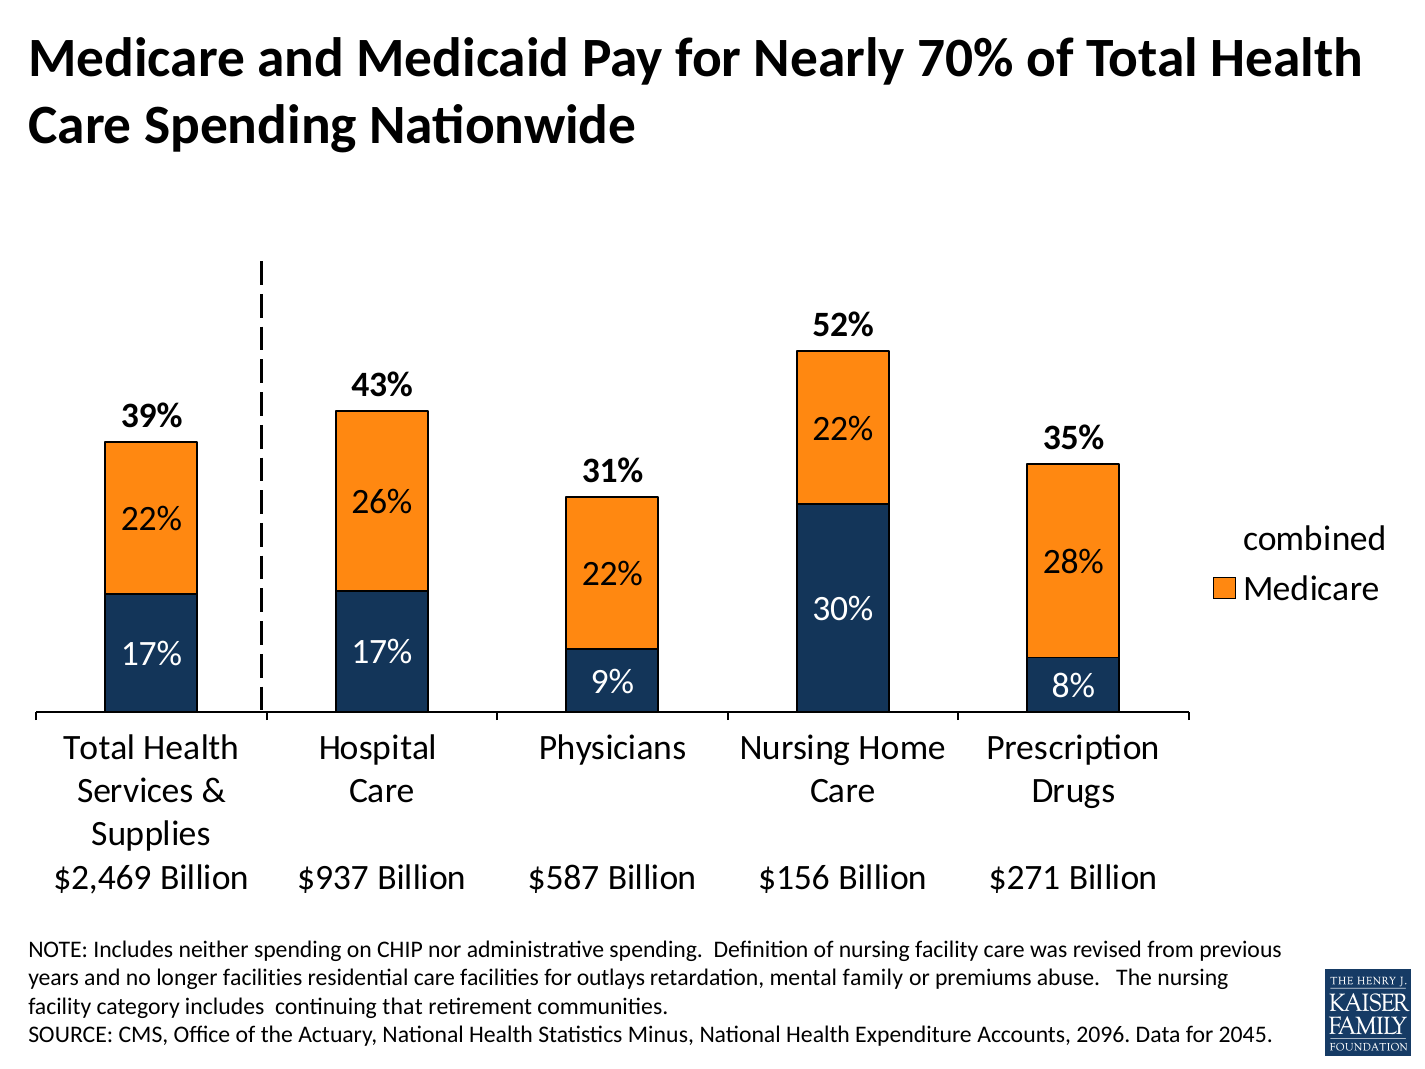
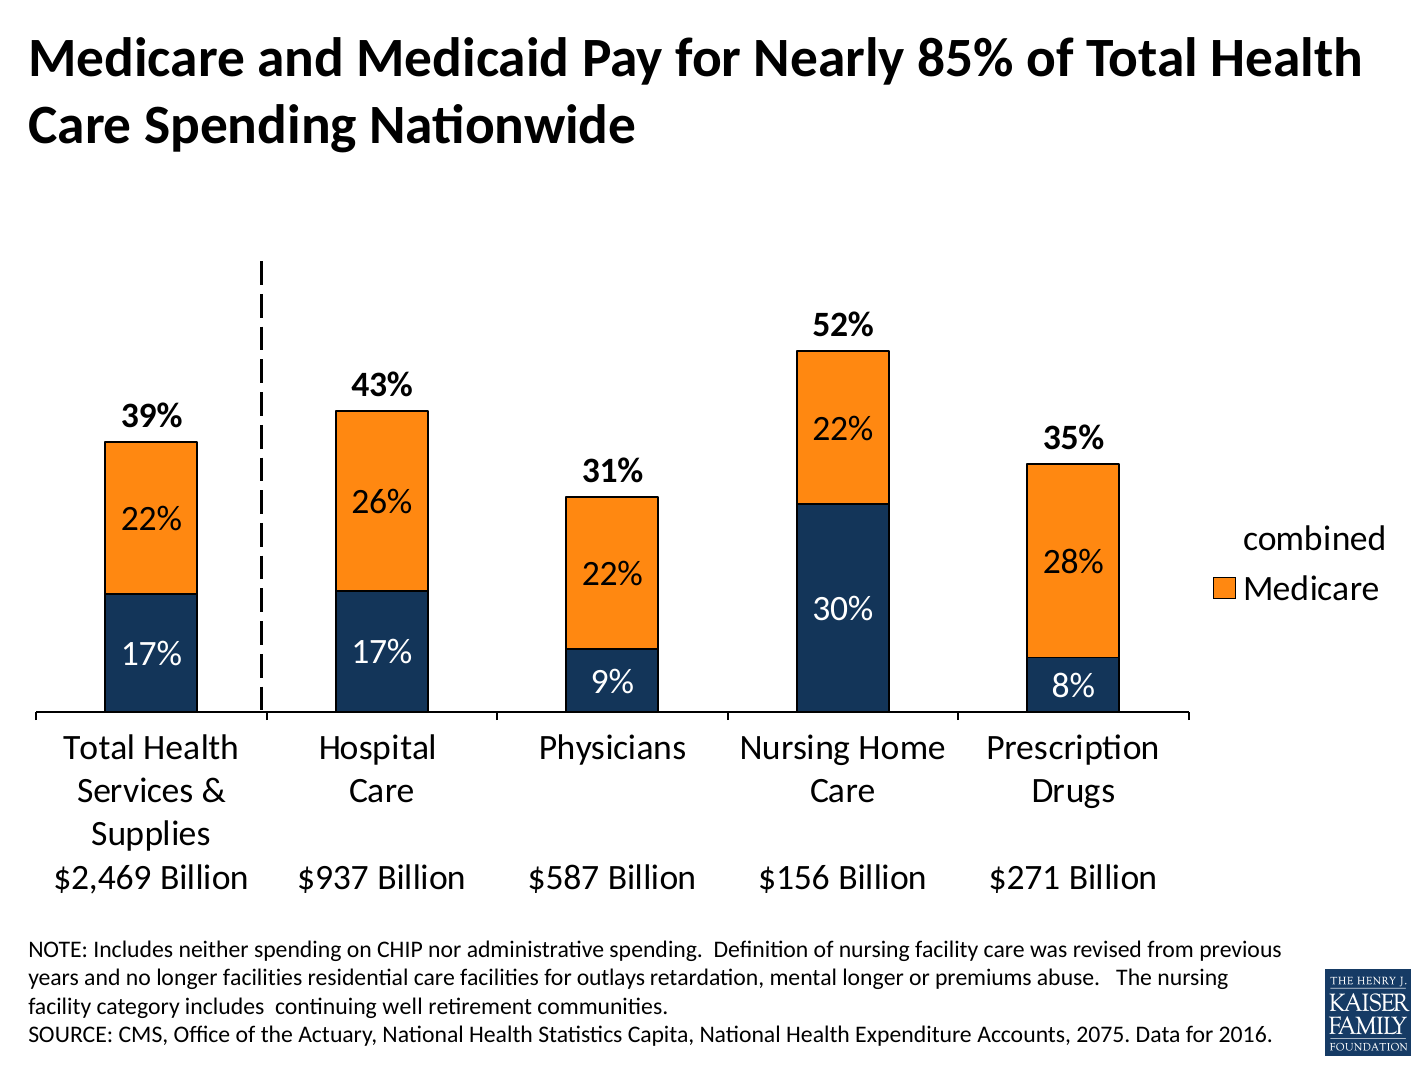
70%: 70% -> 85% (966, 59)
mental family: family -> longer (873, 978)
that: that -> well (403, 1006)
Minus: Minus -> Capita (661, 1035)
2096: 2096 -> 2075 (1103, 1035)
2045: 2045 -> 2016 (1246, 1035)
